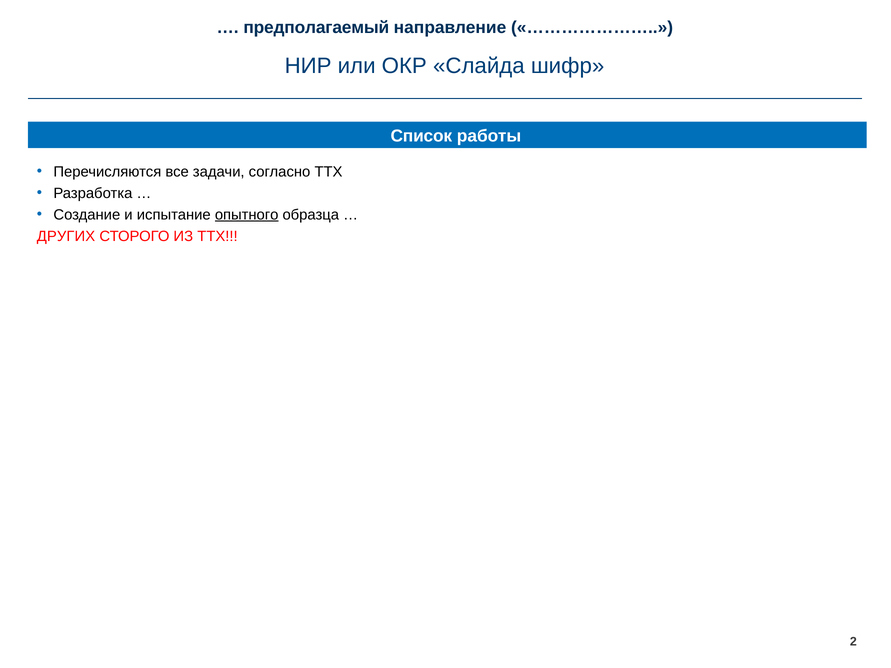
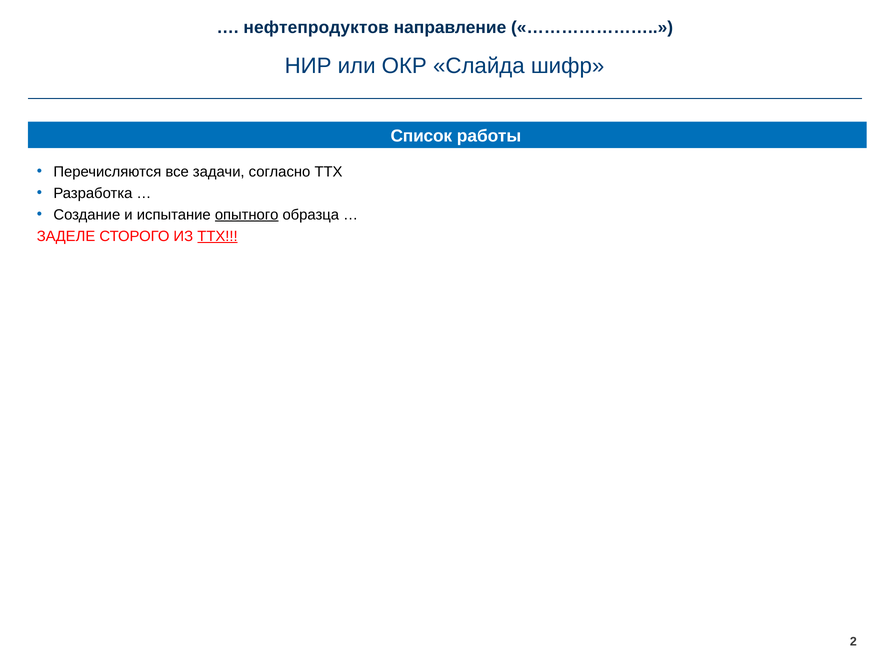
предполагаемый: предполагаемый -> нефтепродуктов (316, 27)
ДРУГИХ: ДРУГИХ -> ЗАДЕЛЕ (66, 236)
ТТХ underline: none -> present (217, 236)
